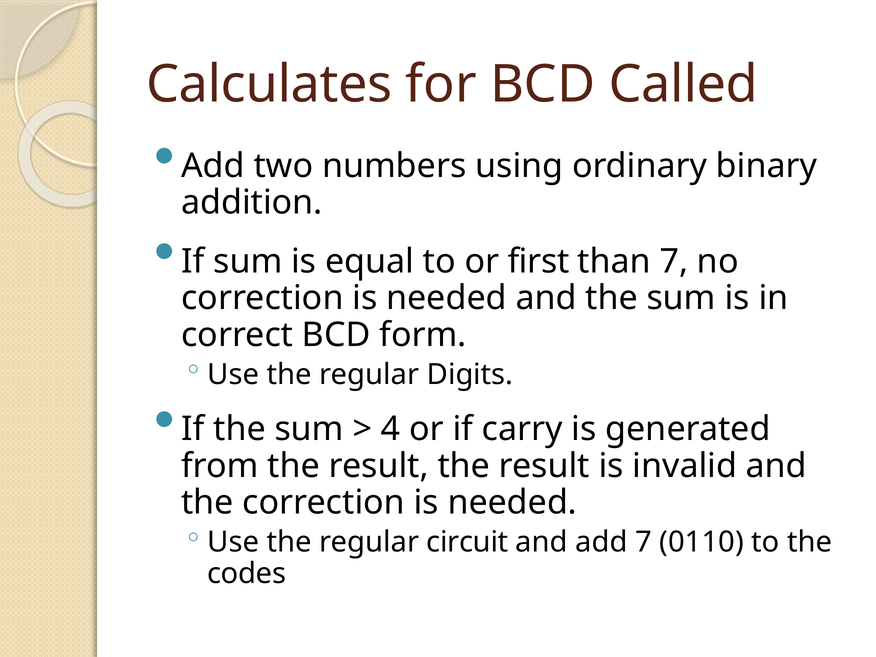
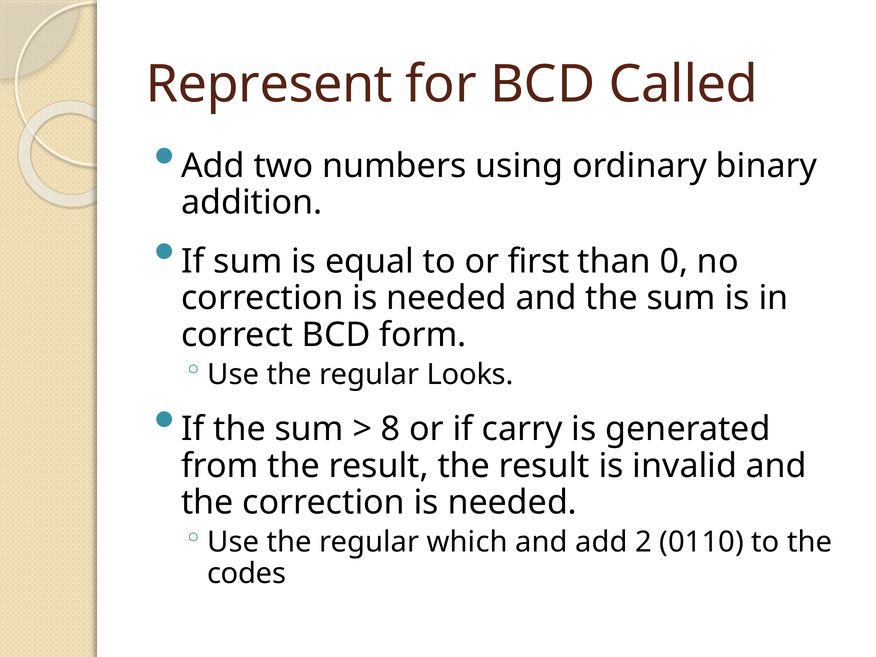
Calculates: Calculates -> Represent (269, 85)
than 7: 7 -> 0 (674, 261)
Digits: Digits -> Looks (470, 374)
4: 4 -> 8 (391, 429)
circuit: circuit -> which (467, 542)
add 7: 7 -> 2 (644, 542)
